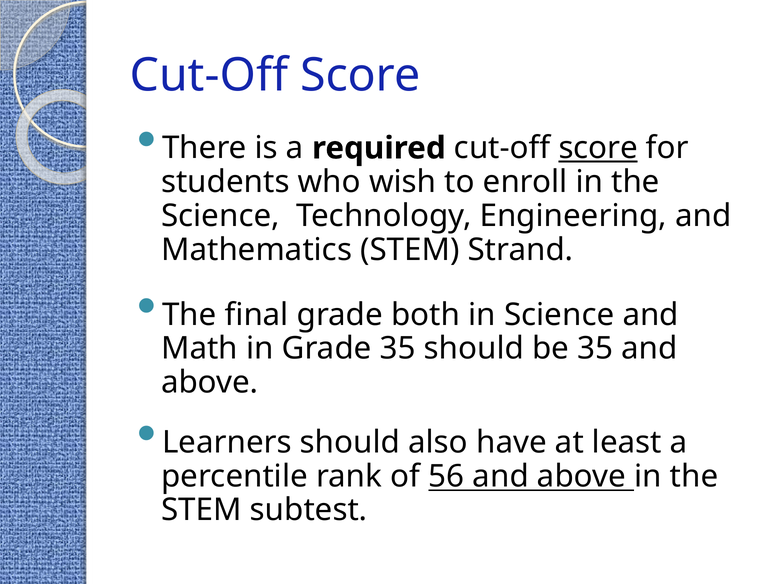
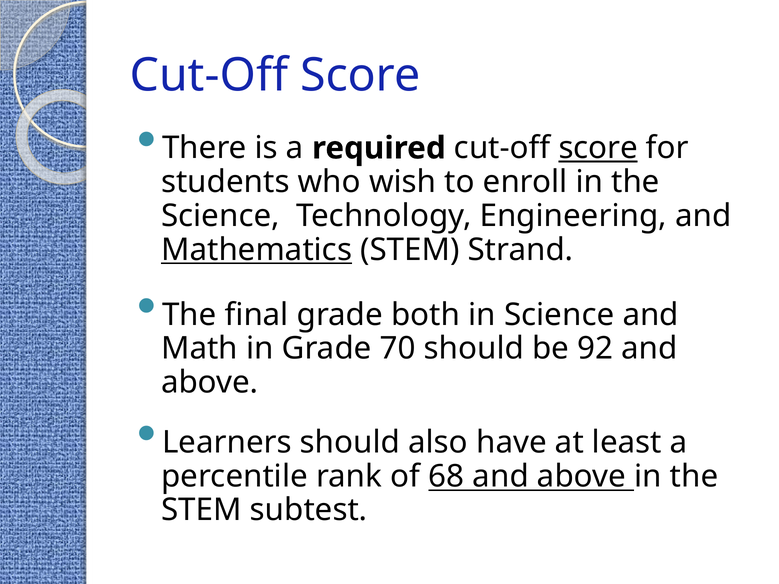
Mathematics underline: none -> present (257, 250)
Grade 35: 35 -> 70 (398, 349)
be 35: 35 -> 92 (595, 349)
56: 56 -> 68 (446, 476)
